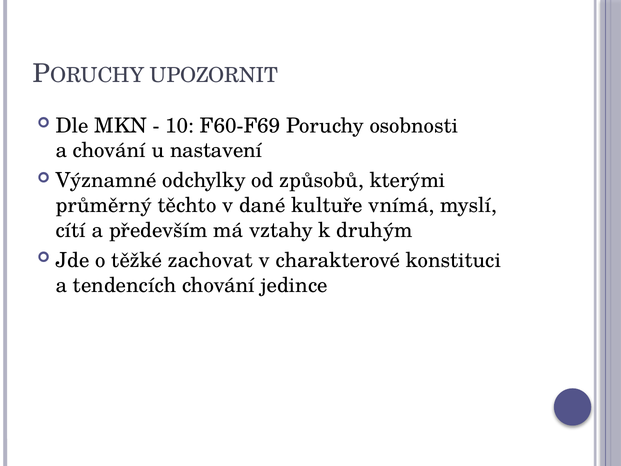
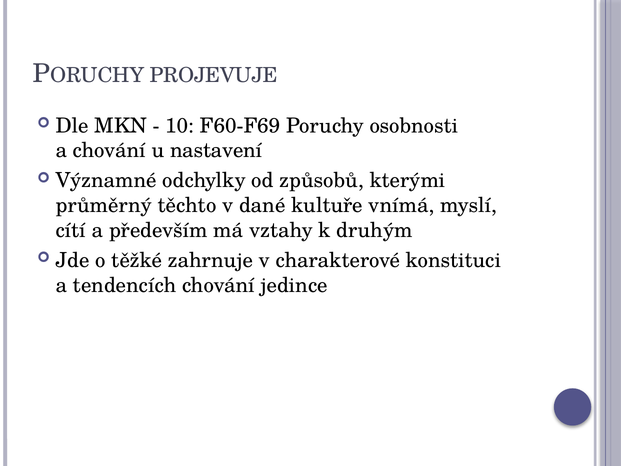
UPOZORNIT: UPOZORNIT -> PROJEVUJE (214, 75)
zachovat: zachovat -> zahrnuje (210, 260)
